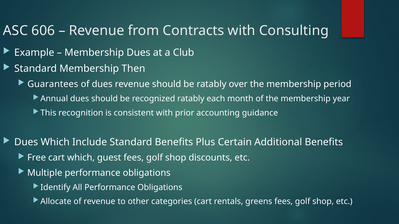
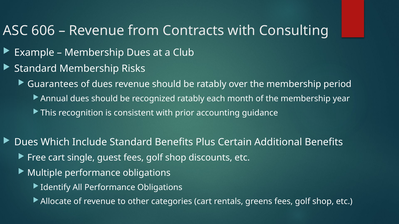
Then: Then -> Risks (133, 69)
cart which: which -> single (81, 158)
